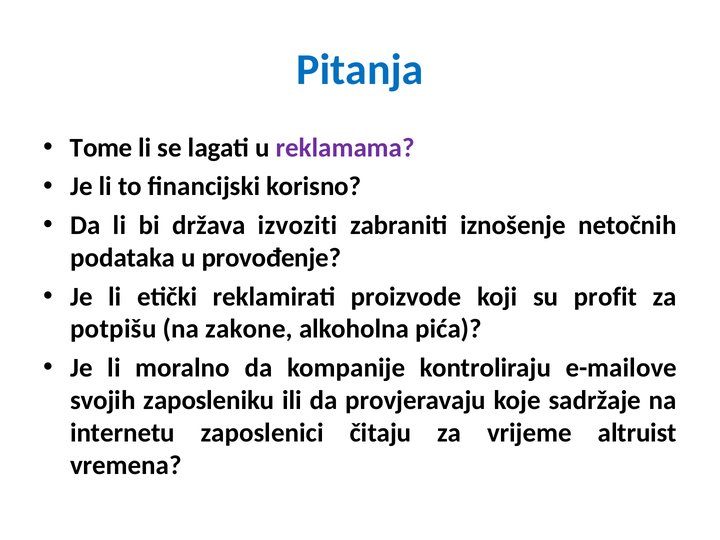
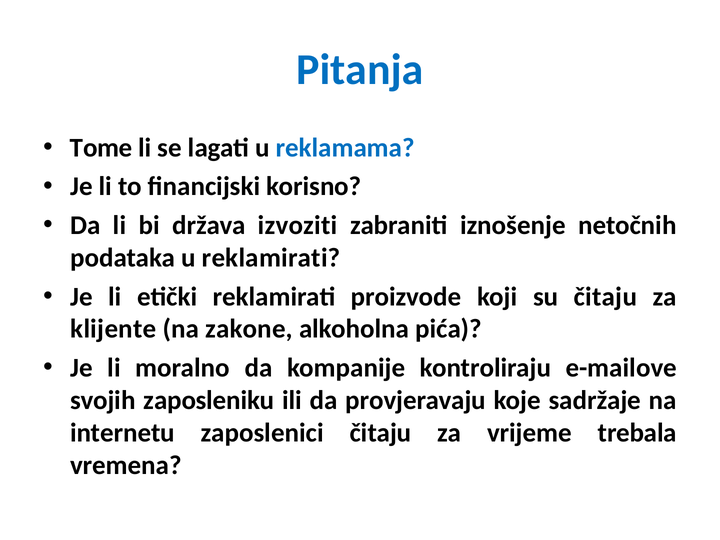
reklamama colour: purple -> blue (345, 148)
u provođenje: provođenje -> reklamirati (271, 258)
su profit: profit -> čitaju (606, 297)
potpišu: potpišu -> klijente (113, 329)
altruist: altruist -> trebala (637, 433)
